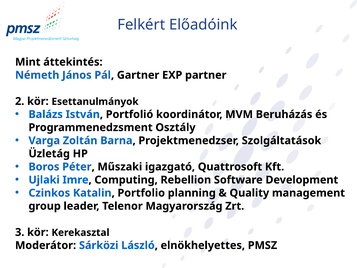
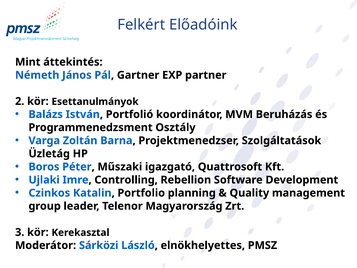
Computing: Computing -> Controlling (126, 180)
